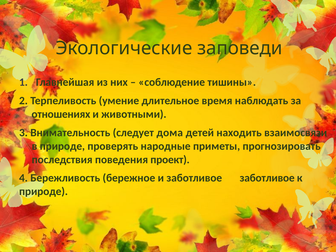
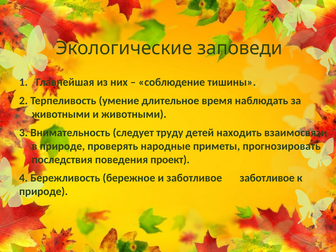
отношениях: отношениях -> животными (61, 114)
дома: дома -> труду (170, 133)
